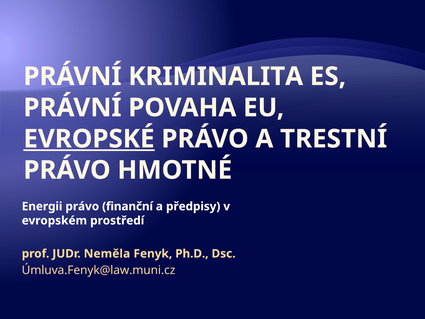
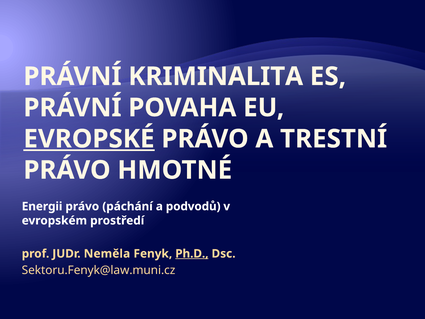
finanční: finanční -> páchání (128, 206)
předpisy: předpisy -> podvodů (193, 206)
Ph.D underline: none -> present (192, 253)
Úmluva.Fenyk@law.muni.cz: Úmluva.Fenyk@law.muni.cz -> Sektoru.Fenyk@law.muni.cz (99, 270)
